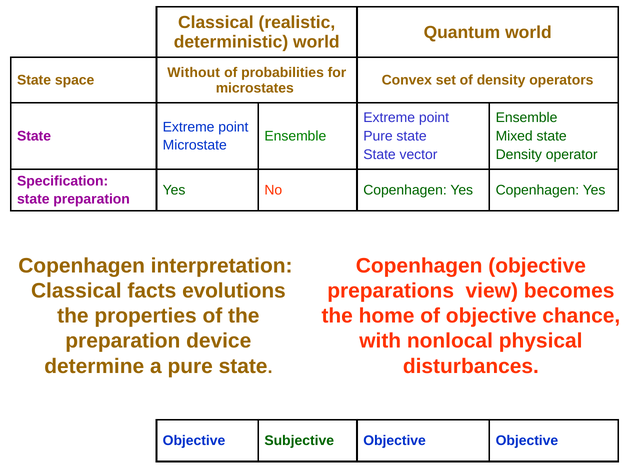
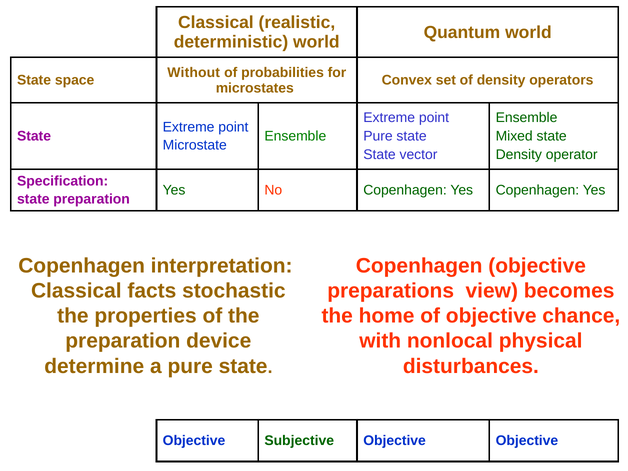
evolutions: evolutions -> stochastic (234, 291)
